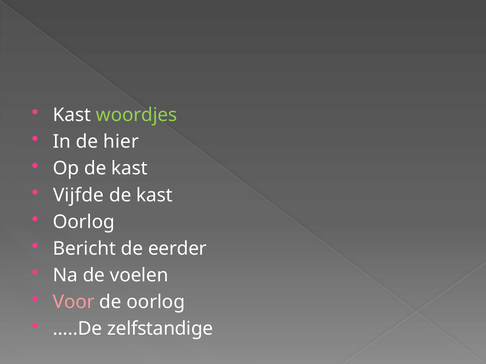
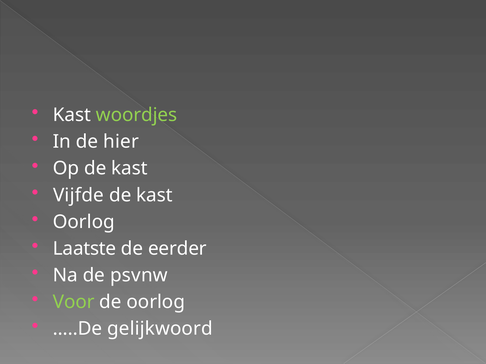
Bericht: Bericht -> Laatste (85, 249)
voelen: voelen -> psvnw (139, 276)
Voor colour: pink -> light green (74, 302)
zelfstandige: zelfstandige -> gelijkwoord (160, 329)
